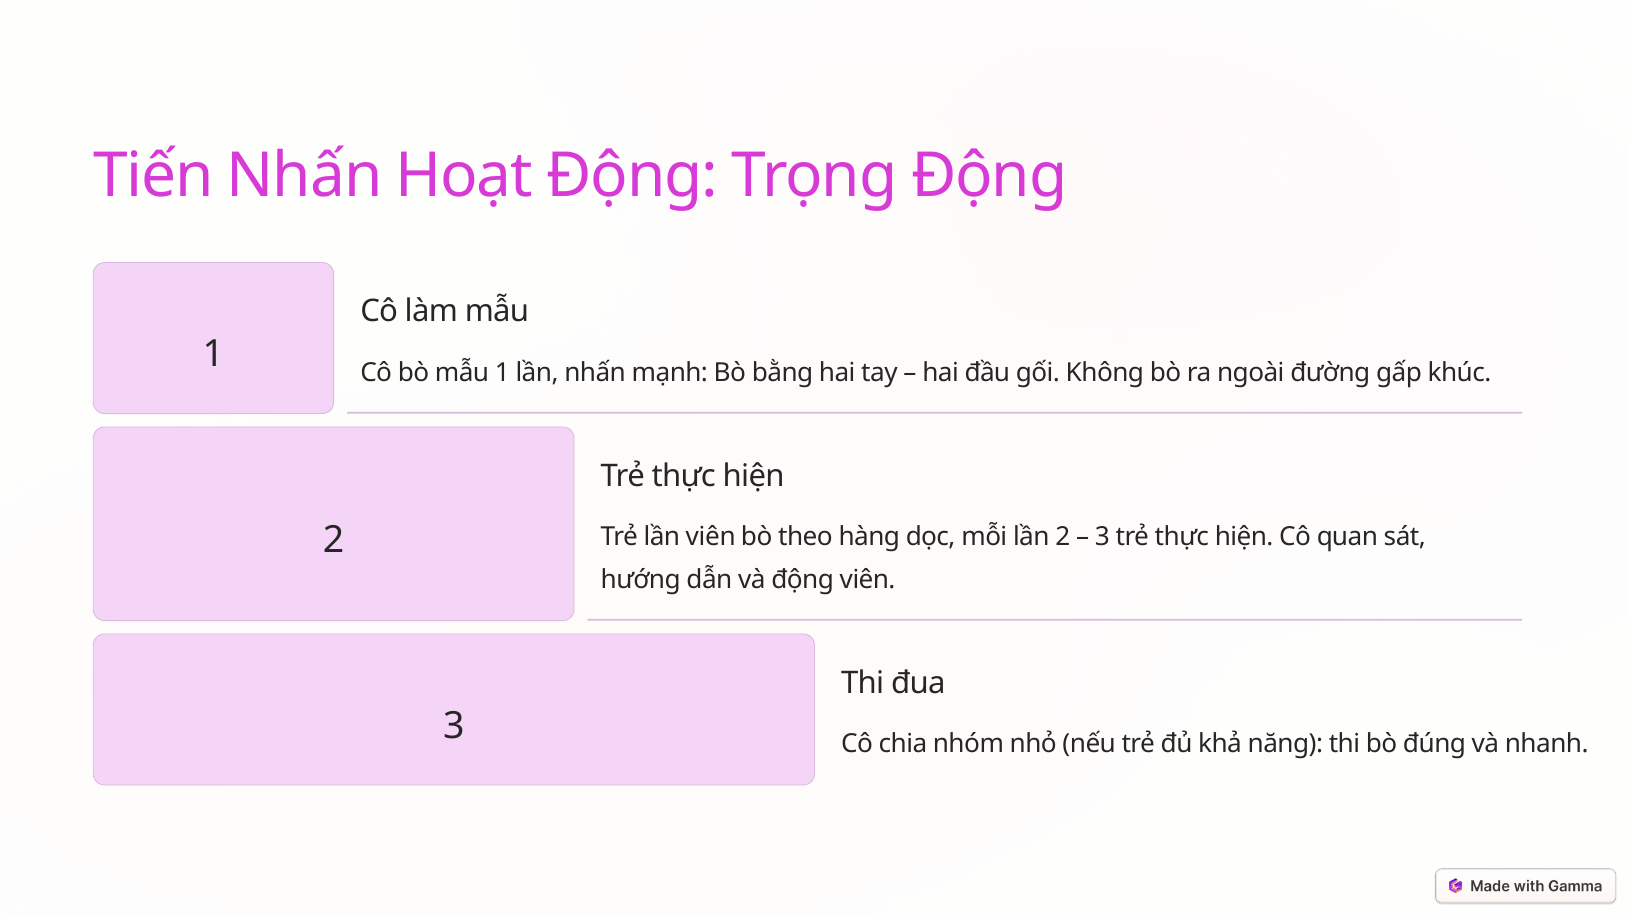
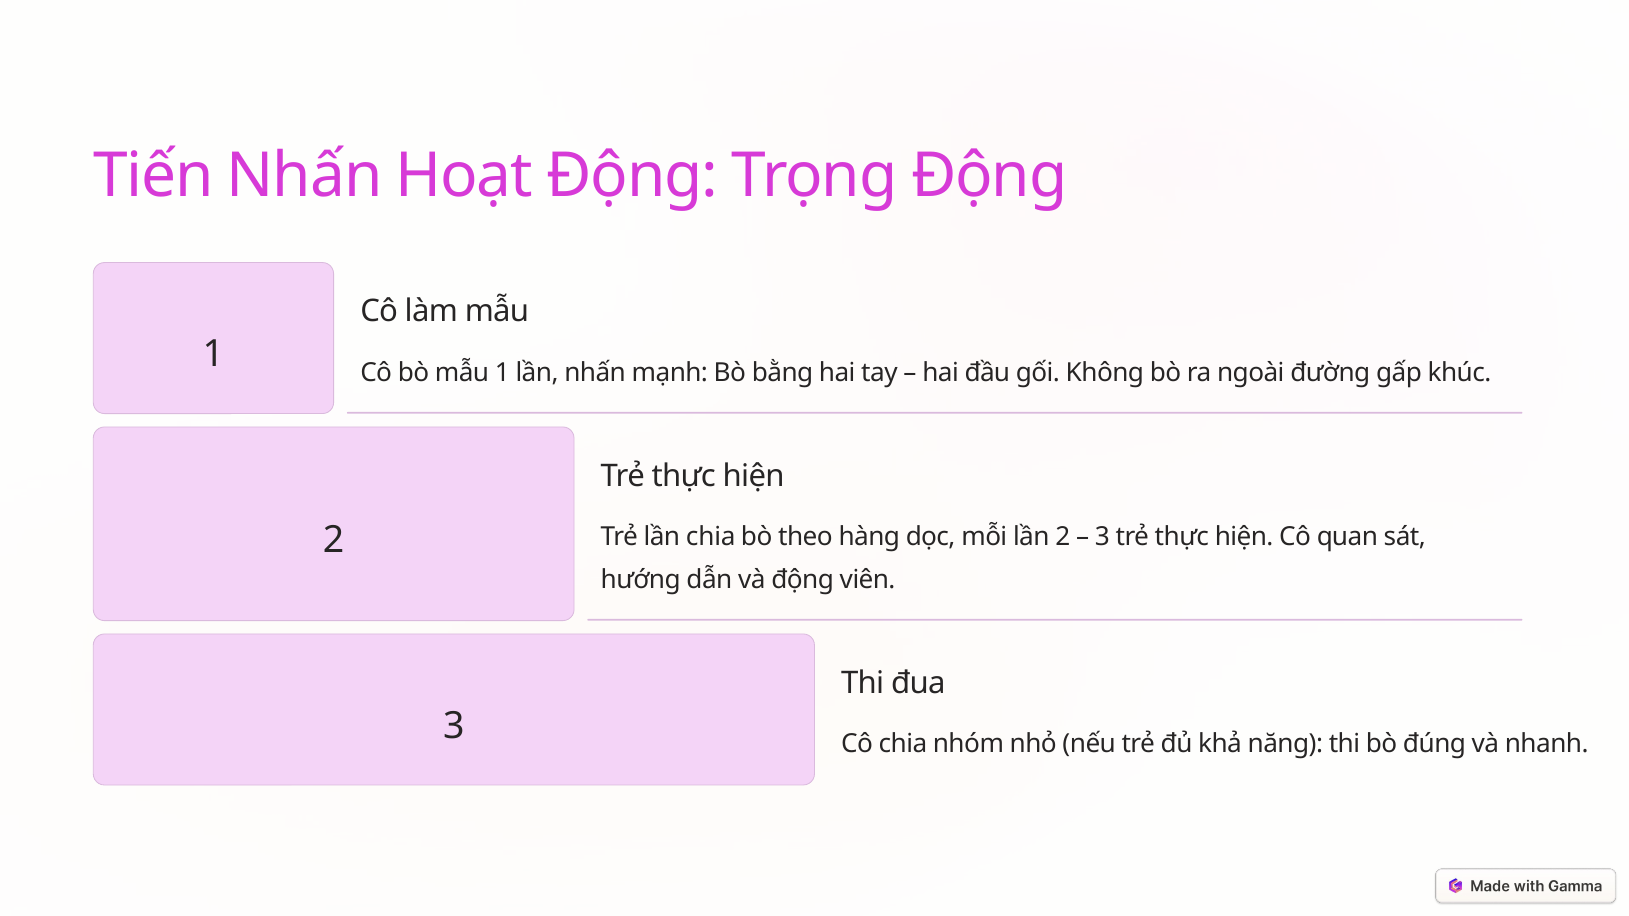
lần viên: viên -> chia (711, 537)
